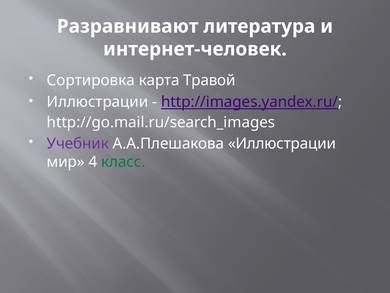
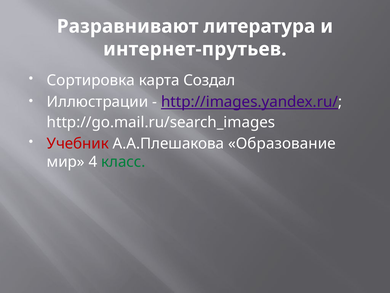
интернет-человек: интернет-человек -> интернет-прутьев (195, 49)
Травой: Травой -> Создал (209, 80)
Учебник colour: purple -> red (78, 143)
А.А.Плешакова Иллюстрации: Иллюстрации -> Образование (282, 143)
